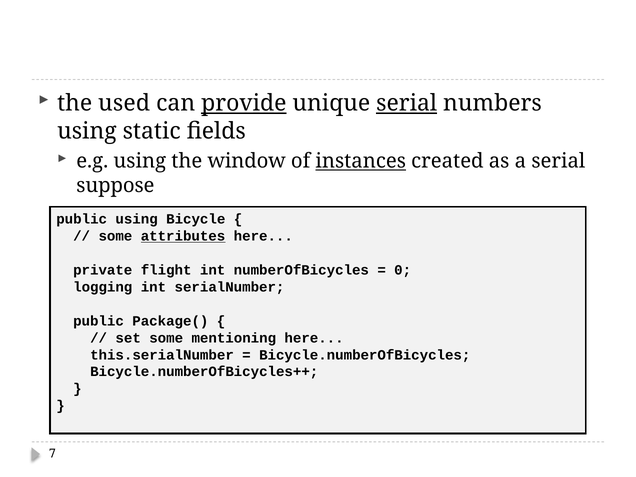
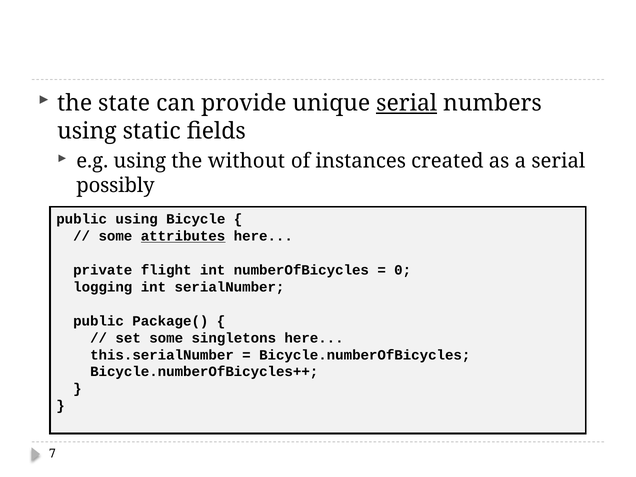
used: used -> state (124, 103)
provide underline: present -> none (244, 103)
window: window -> without (247, 161)
instances underline: present -> none (361, 161)
suppose: suppose -> possibly (115, 186)
mentioning: mentioning -> singletons (234, 338)
